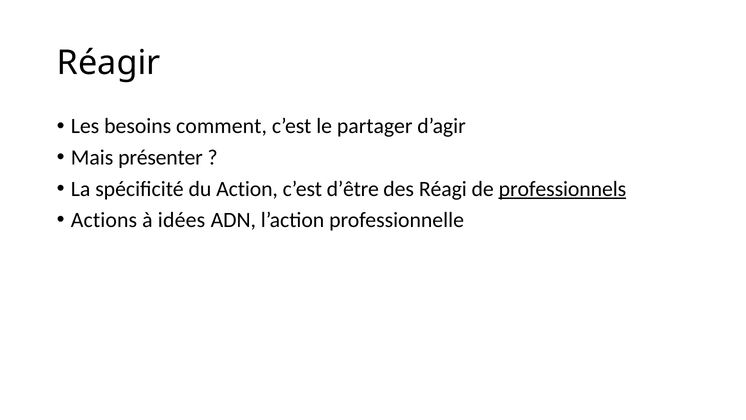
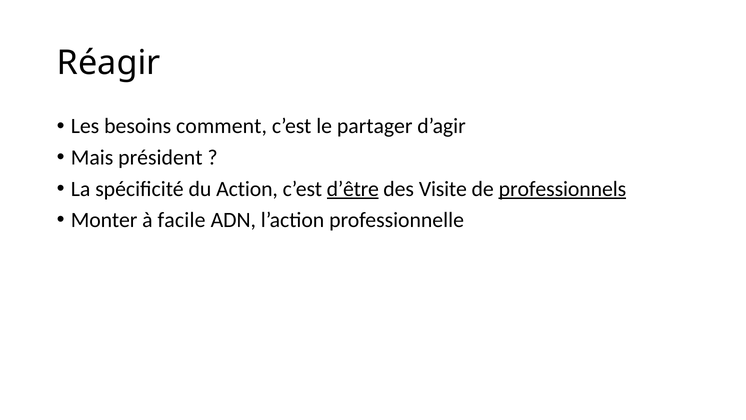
présenter: présenter -> président (160, 157)
d’être underline: none -> present (353, 189)
Réagi: Réagi -> Visite (443, 189)
Actions: Actions -> Monter (104, 220)
idées: idées -> facile (182, 220)
